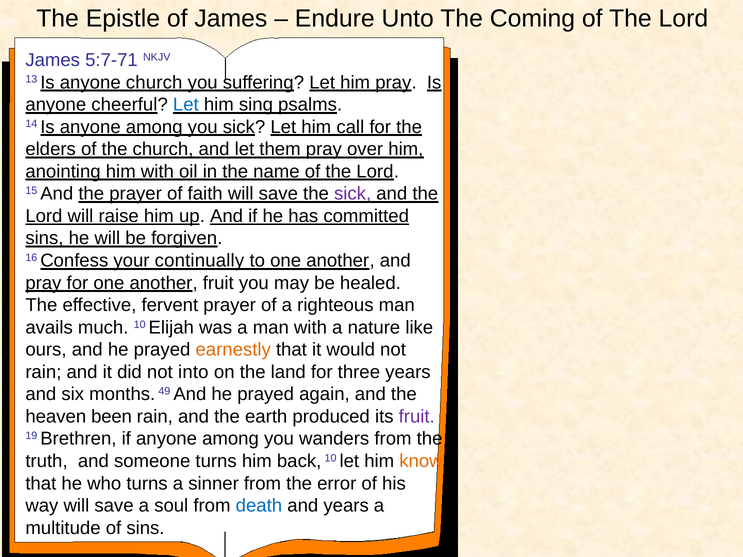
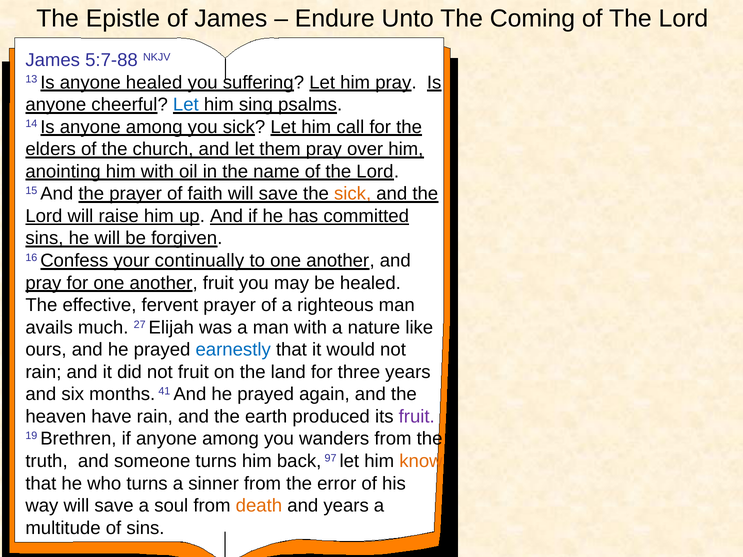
5:7-71: 5:7-71 -> 5:7-88 (111, 60)
anyone church: church -> healed (154, 82)
sick colour: purple -> orange (353, 194)
much 10: 10 -> 27 (140, 325)
earnestly colour: orange -> blue (233, 350)
not into: into -> fruit (193, 372)
49: 49 -> 41 (164, 391)
been: been -> have (111, 417)
back 10: 10 -> 97 (331, 458)
death colour: blue -> orange (259, 506)
